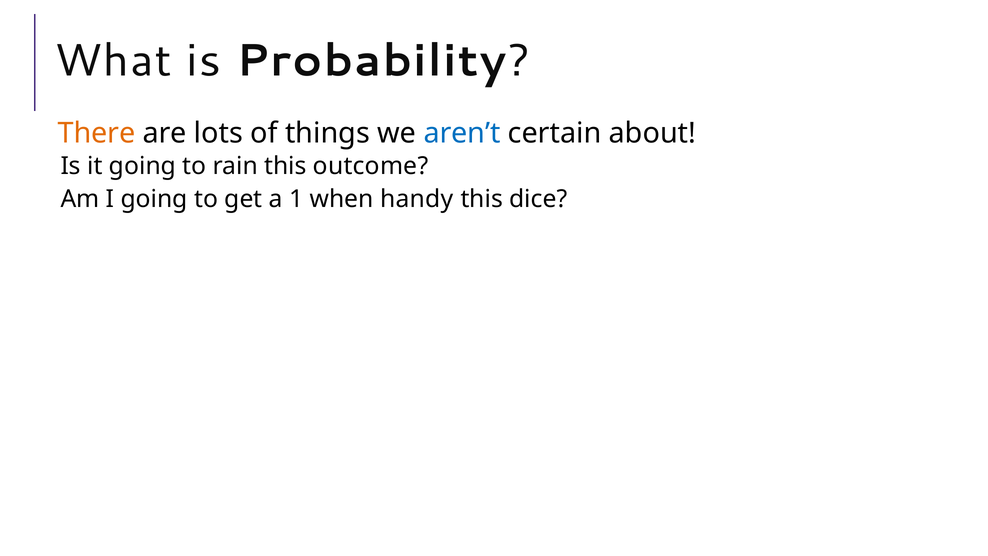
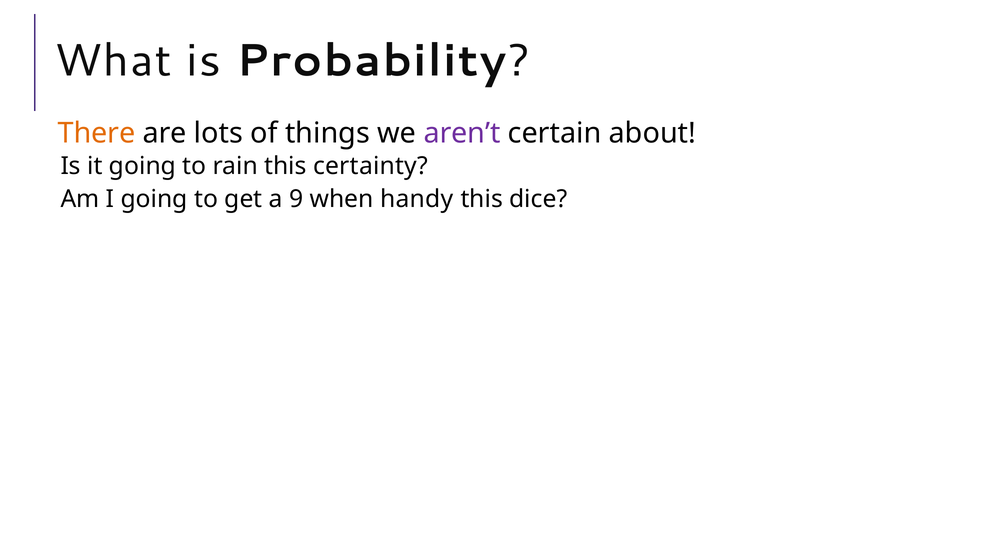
aren’t colour: blue -> purple (462, 133)
outcome: outcome -> certainty (371, 166)
1: 1 -> 9 (296, 199)
